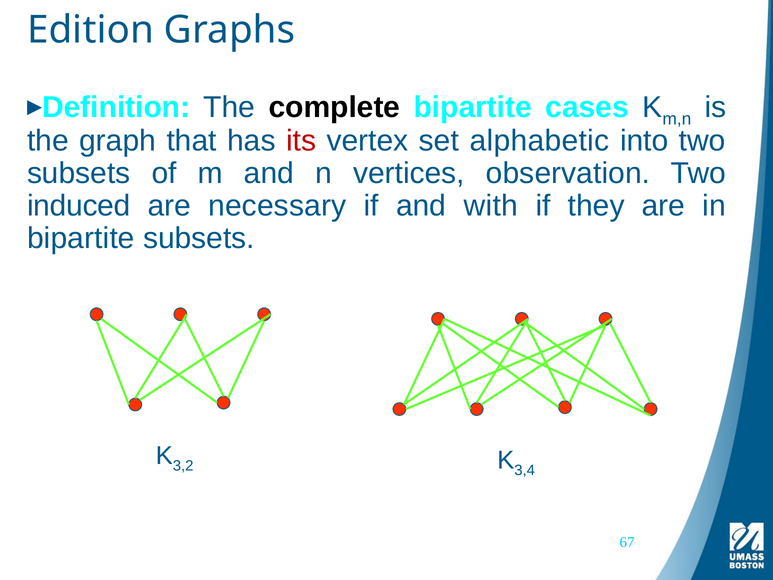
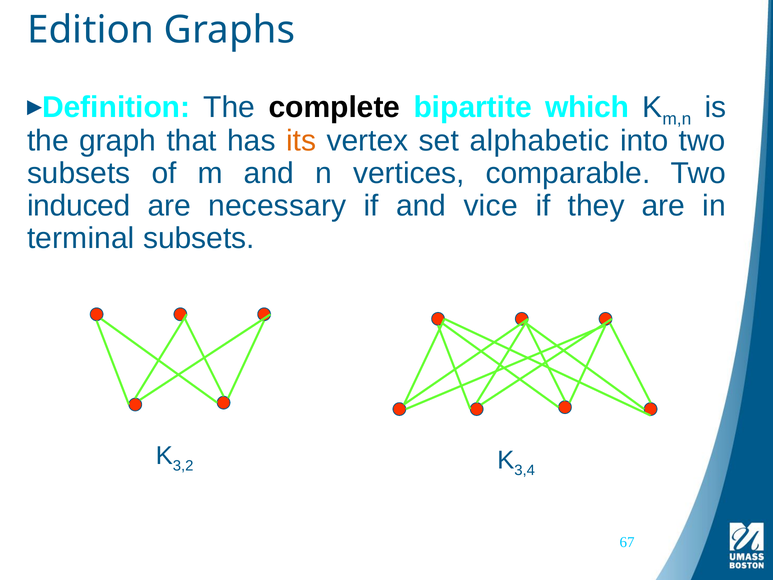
cases: cases -> which (587, 107)
its colour: red -> orange (301, 141)
observation: observation -> comparable (568, 173)
with: with -> vice (491, 206)
bipartite: bipartite -> terminal (81, 238)
